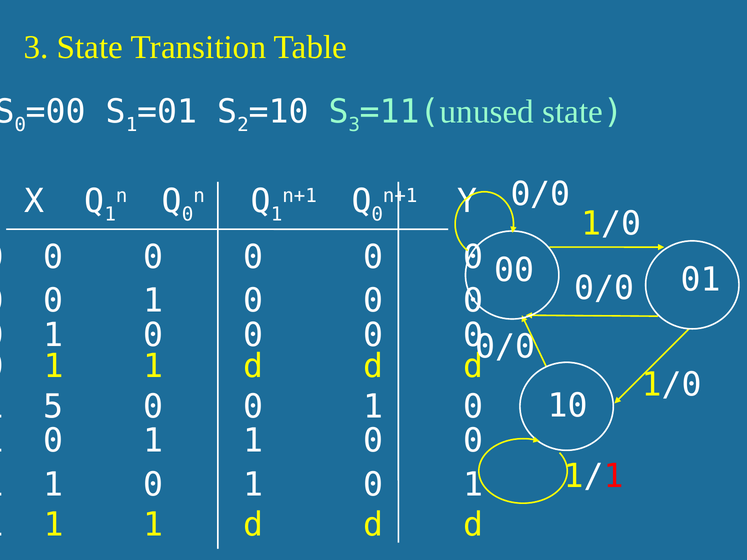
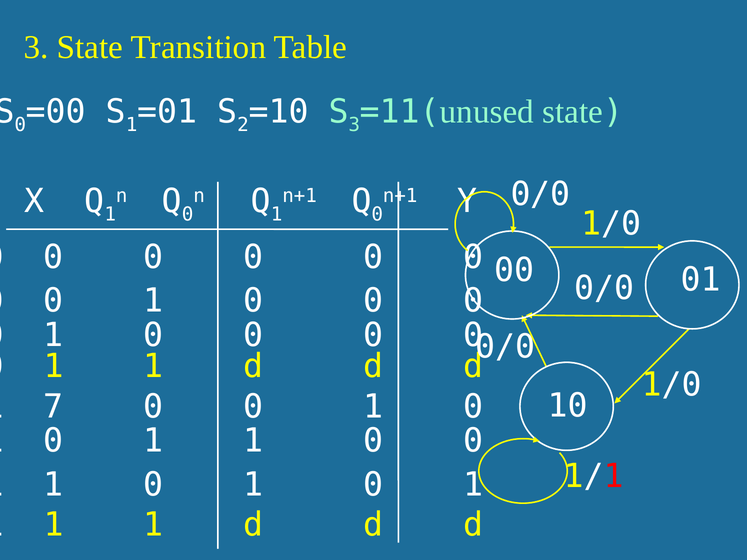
5: 5 -> 7 (53, 407)
